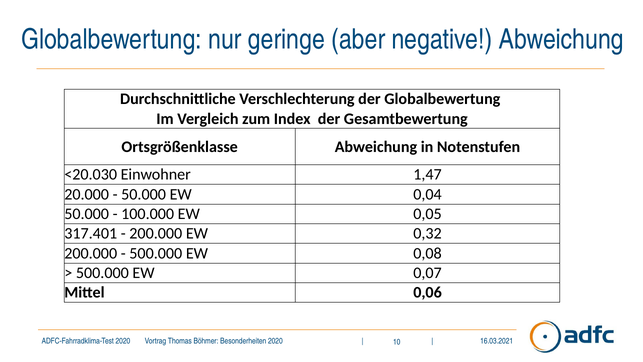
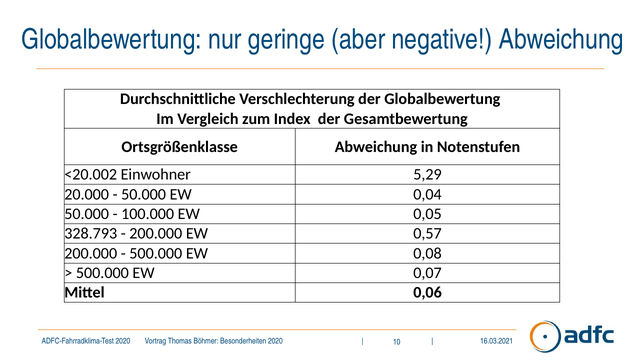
<20.030: <20.030 -> <20.002 (91, 175)
1,47: 1,47 -> 5,29 (427, 175)
317.401: 317.401 -> 328.793 (91, 233)
0,32: 0,32 -> 0,57 (427, 233)
